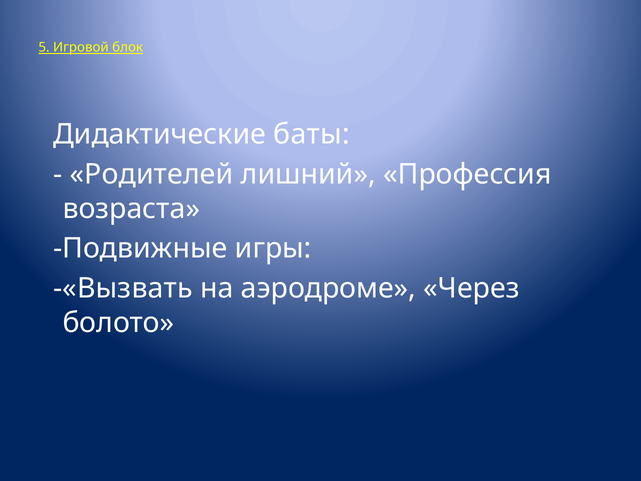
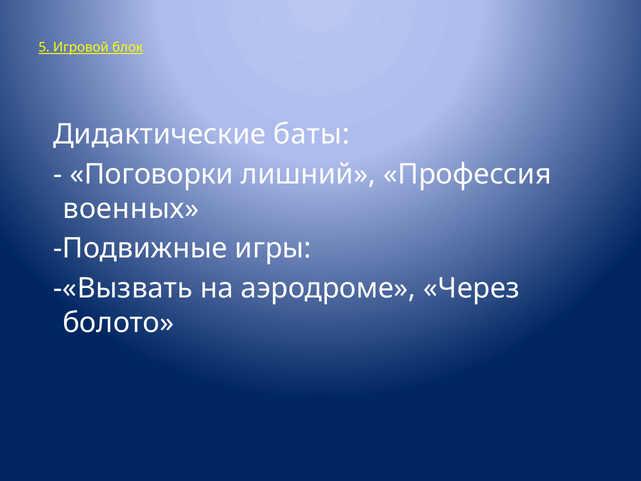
Родителей: Родителей -> Поговорки (152, 174)
возраста: возраста -> военных (131, 209)
